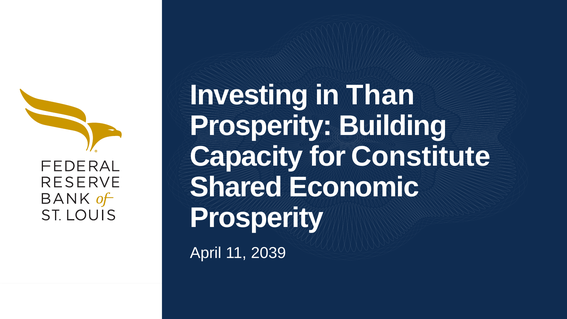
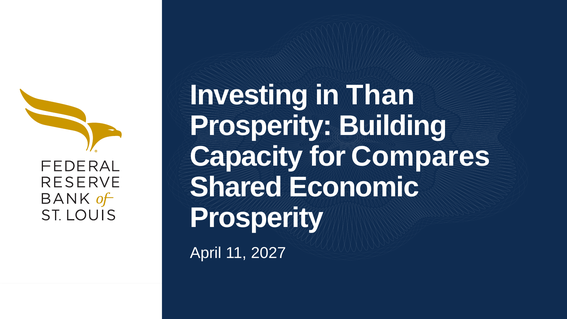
Constitute: Constitute -> Compares (421, 157)
2039: 2039 -> 2027 (268, 253)
